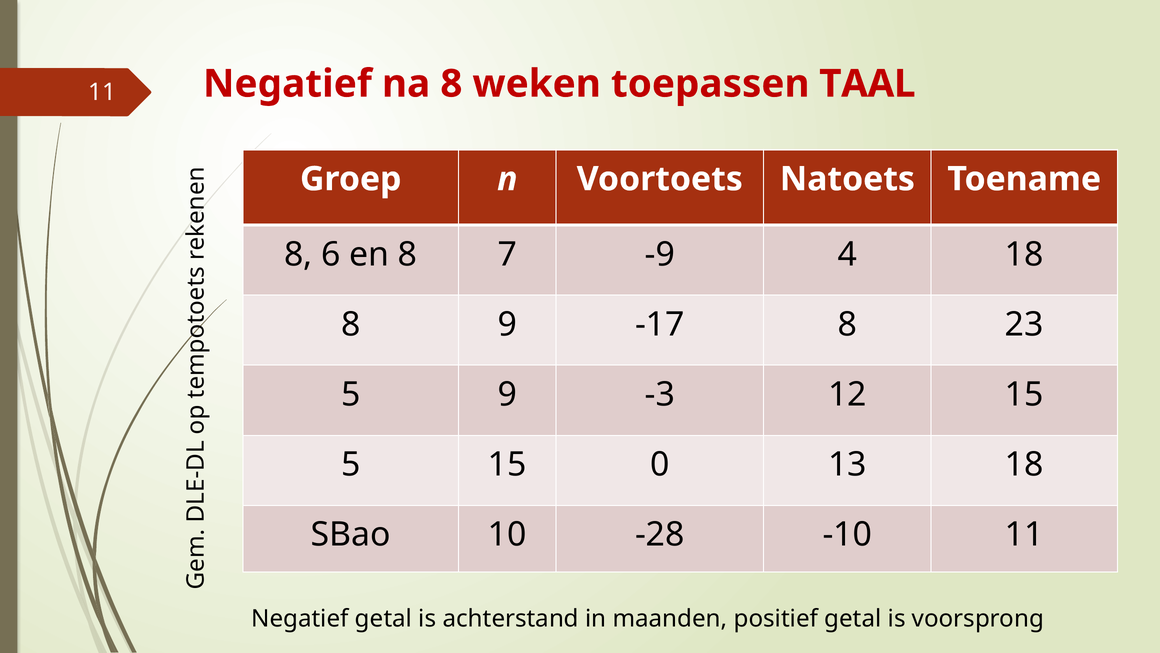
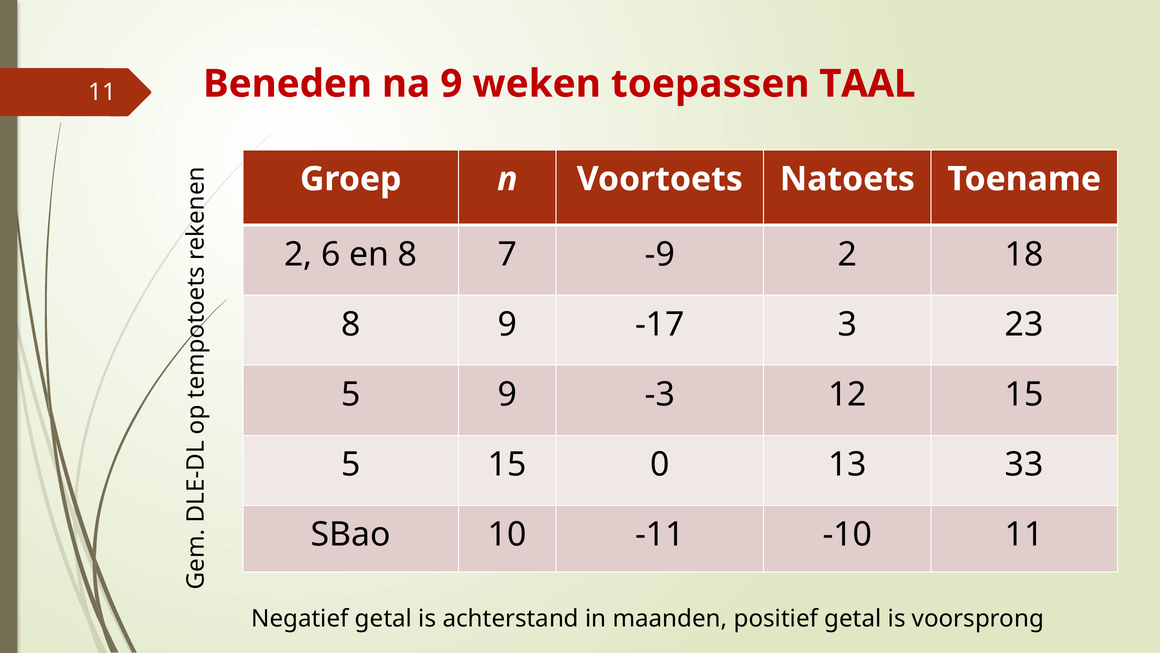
Negatief: Negatief -> Beneden (288, 84)
na 8: 8 -> 9 (451, 84)
8: 8 -> 2 (298, 254)
-9 4: 4 -> 2 (847, 254)
-17 8: 8 -> 3 (847, 324)
13 18: 18 -> 33 (1024, 464)
-28: -28 -> -11 (660, 534)
